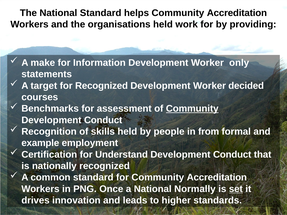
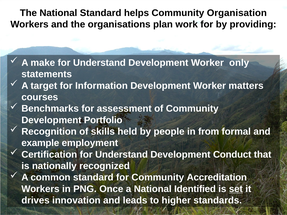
helps Community Accreditation: Accreditation -> Organisation (237, 13)
organisations held: held -> plan (163, 24)
Information: Information -> Understand (99, 63)
for Recognized: Recognized -> Information (101, 86)
decided: decided -> matters (246, 86)
Community underline: present -> none (192, 109)
Conduct: Conduct -> Portfolio (103, 120)
Normally: Normally -> Identified (195, 189)
